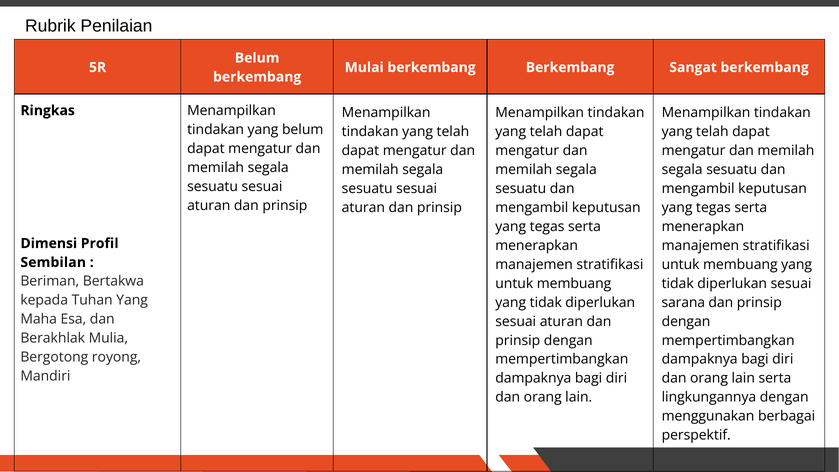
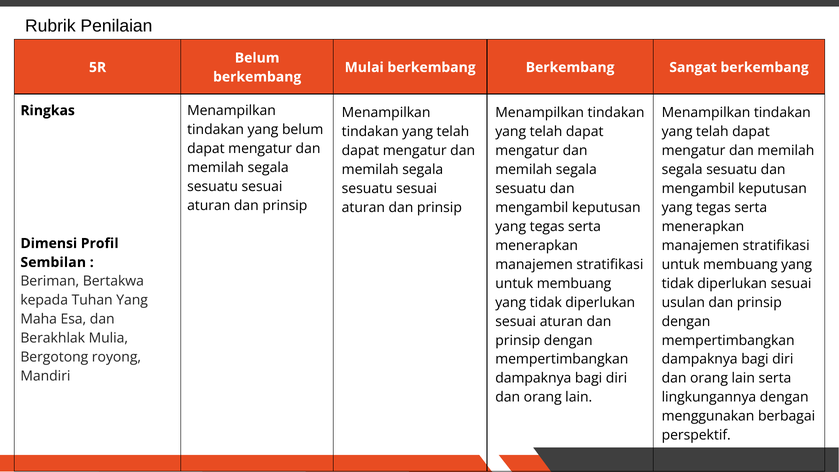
sarana: sarana -> usulan (683, 302)
